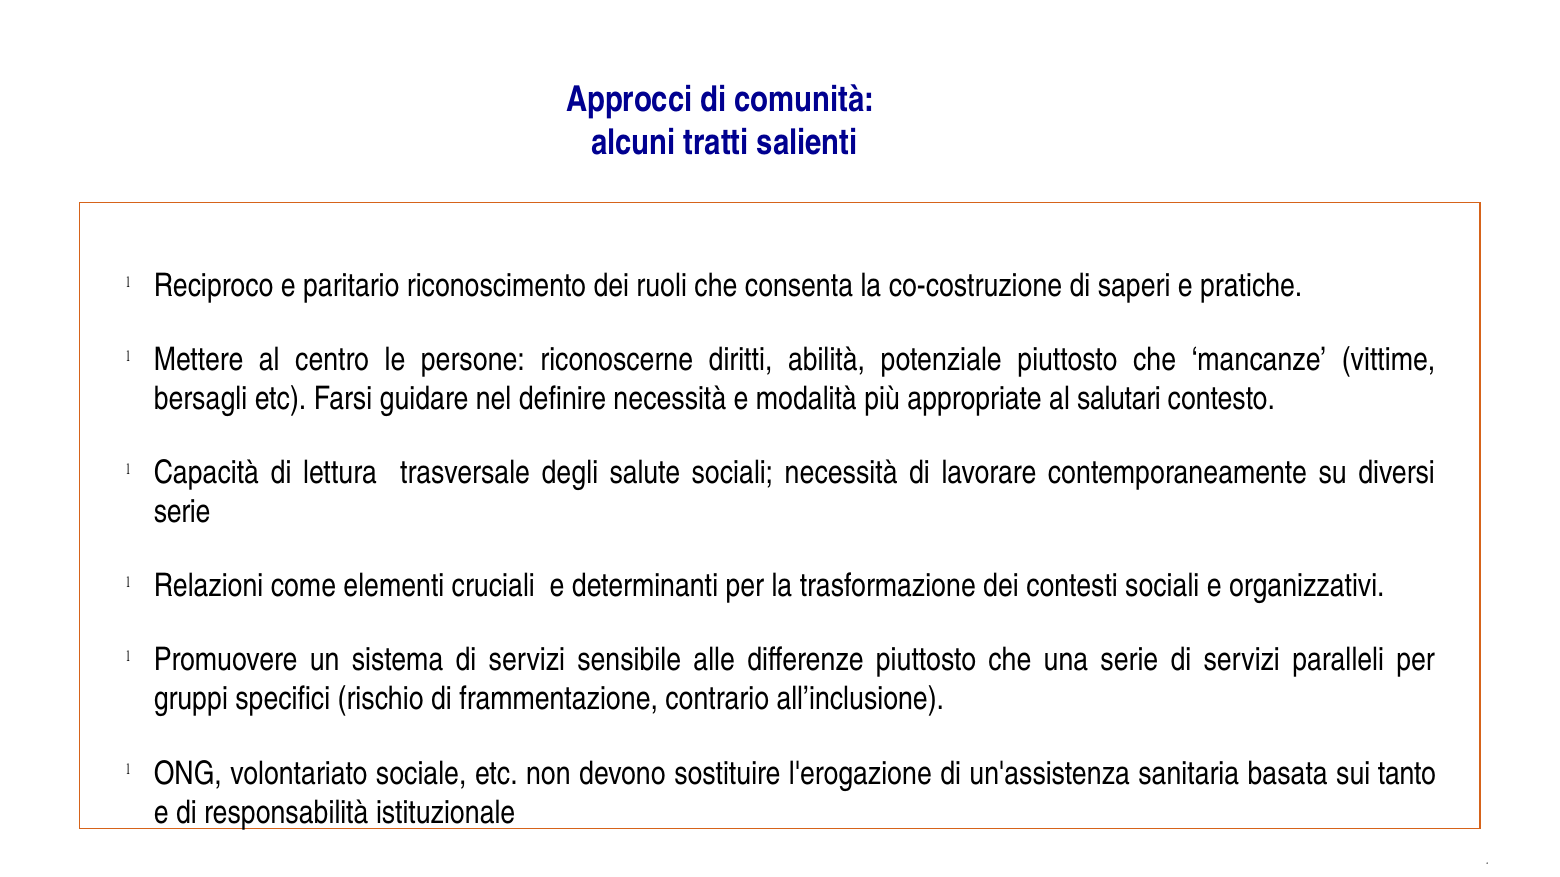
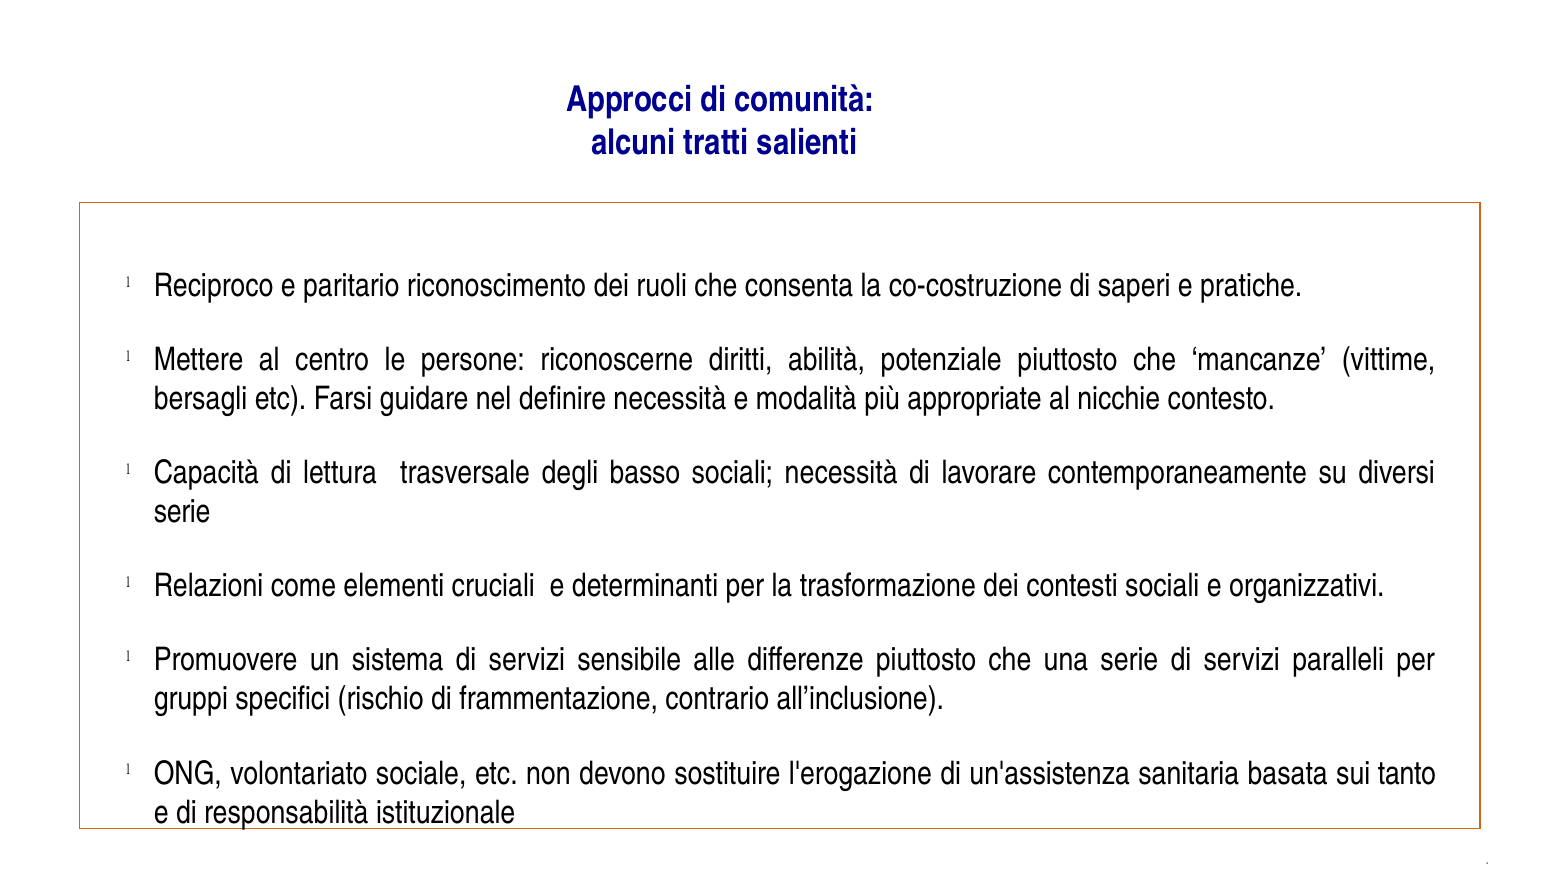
salutari: salutari -> nicchie (1119, 399)
salute: salute -> basso (645, 473)
